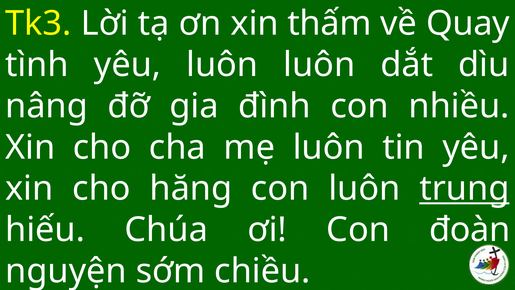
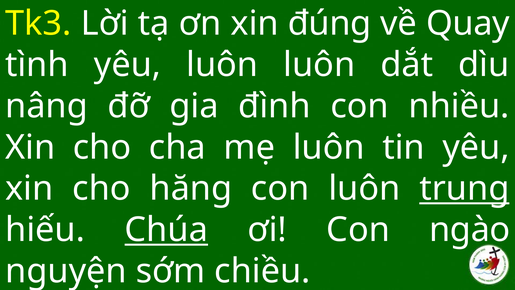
thấm: thấm -> đúng (330, 24)
Chúa underline: none -> present (166, 230)
đoàn: đoàn -> ngào (470, 230)
